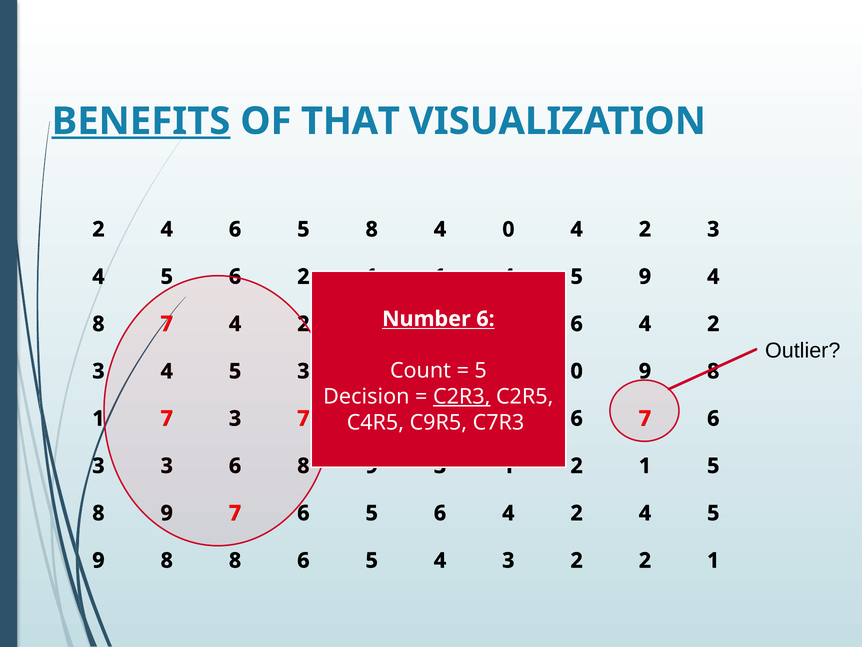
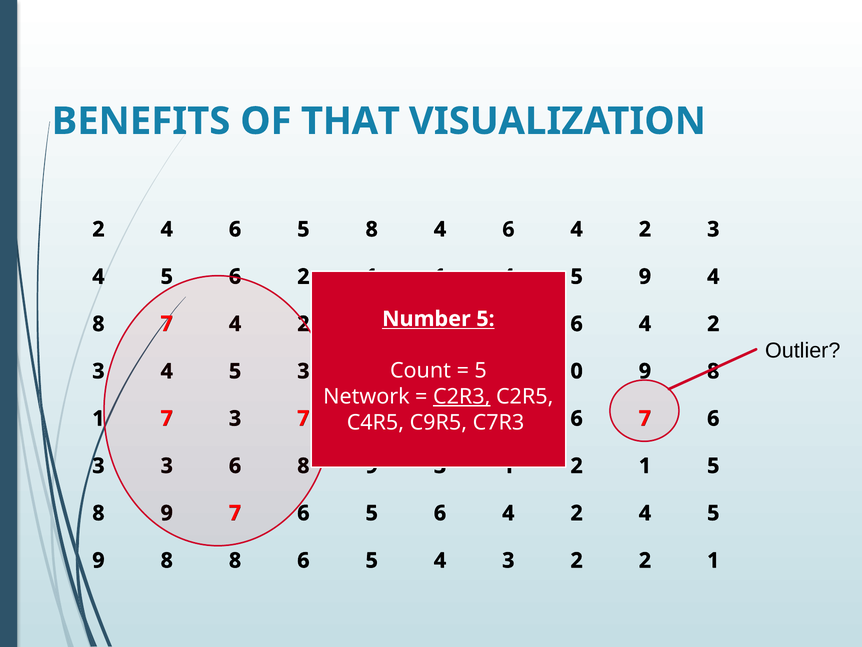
BENEFITS underline: present -> none (141, 121)
0: 0 -> 6 (508, 229)
6: 6 -> 5 (485, 319)
Decision: Decision -> Network (366, 396)
